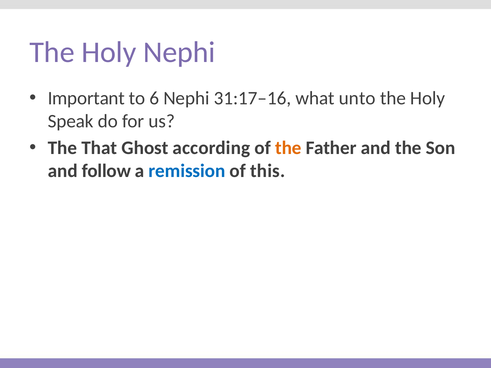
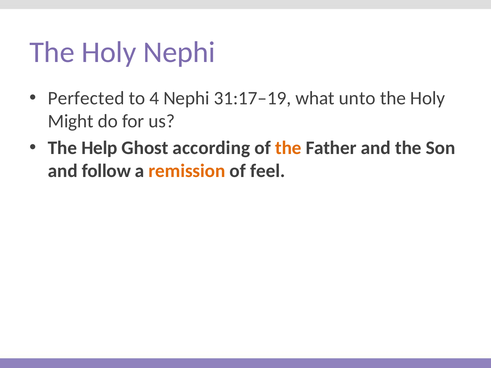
Important: Important -> Perfected (86, 98)
6: 6 -> 4 (154, 98)
31:17–16: 31:17–16 -> 31:17–19 (252, 98)
Speak: Speak -> Might (71, 121)
That: That -> Help (99, 148)
remission colour: blue -> orange (187, 171)
this: this -> feel (268, 171)
